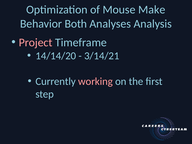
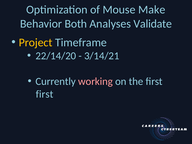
Analysis: Analysis -> Validate (153, 24)
Project colour: pink -> yellow (36, 42)
14/14/20: 14/14/20 -> 22/14/20 (56, 56)
step: step -> first (45, 94)
